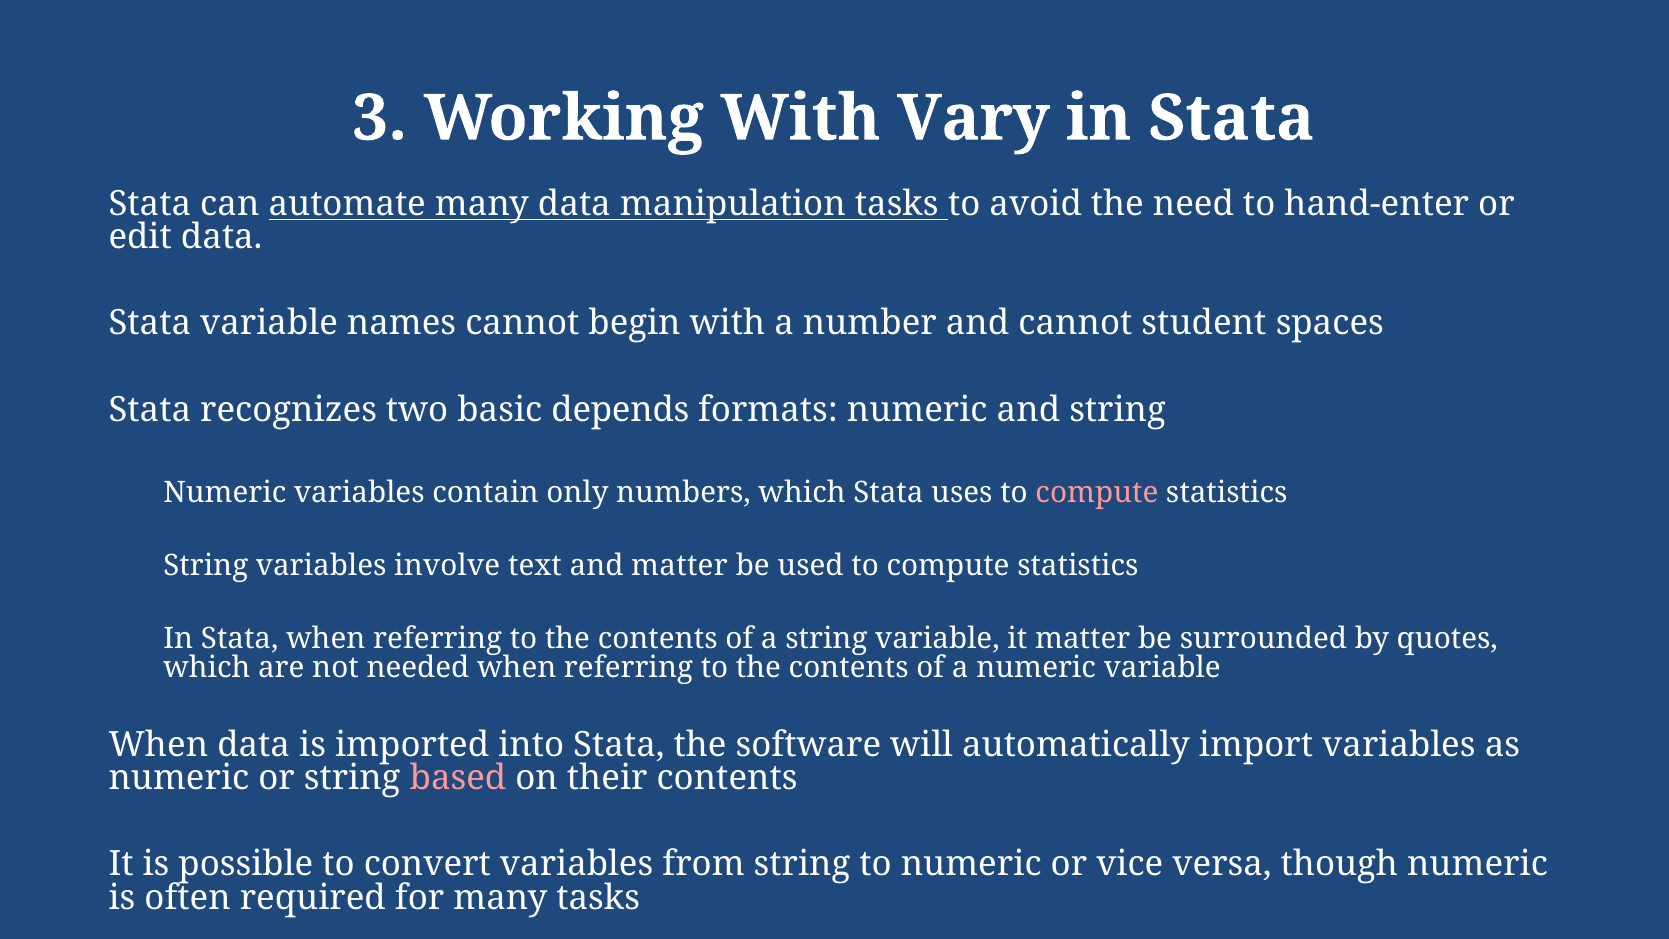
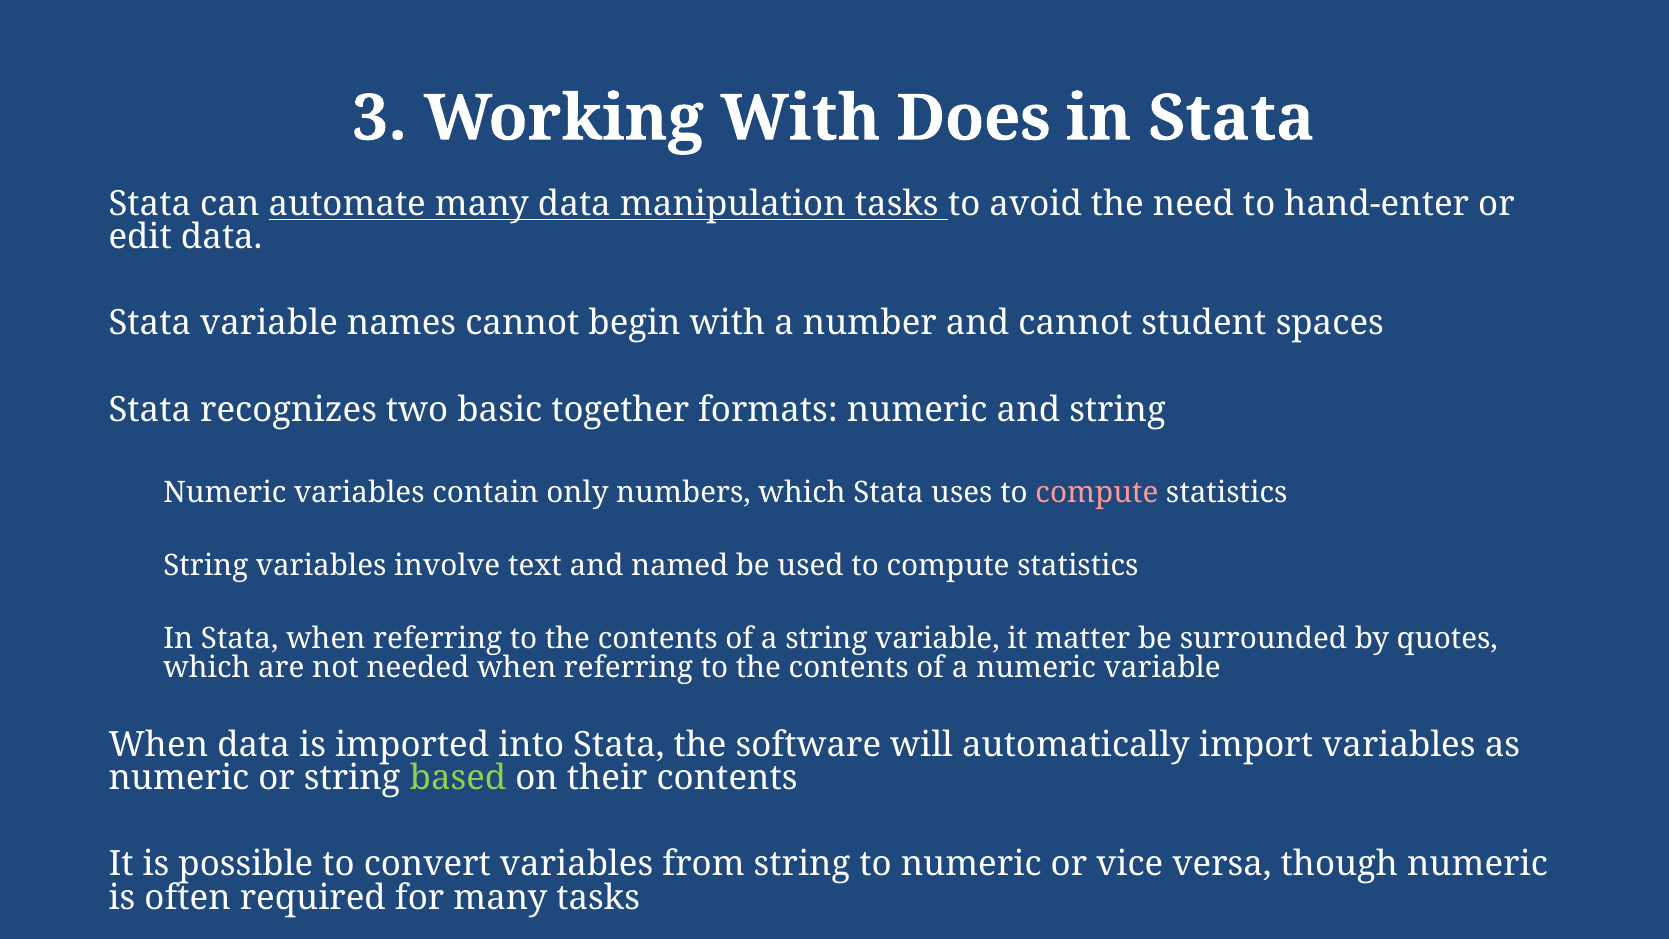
Vary: Vary -> Does (974, 118)
depends: depends -> together (620, 410)
and matter: matter -> named (680, 566)
based colour: pink -> light green (458, 778)
